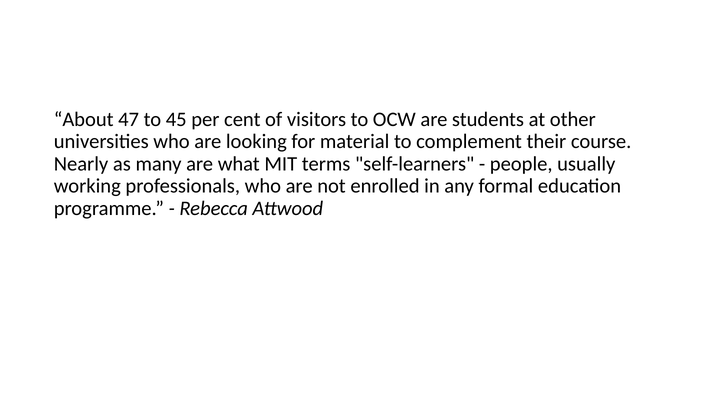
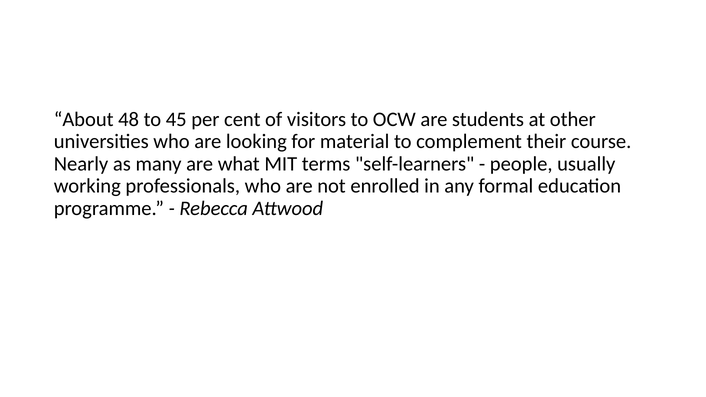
47: 47 -> 48 (129, 119)
